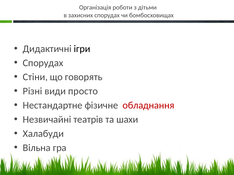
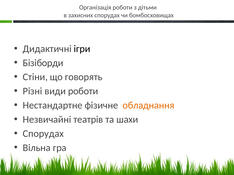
Спорудах: Спорудах -> Бізіборди (43, 63)
види просто: просто -> роботи (83, 91)
обладнання colour: red -> orange (149, 106)
Халабуди: Халабуди -> Спорудах (43, 134)
